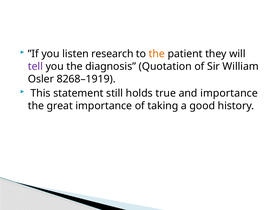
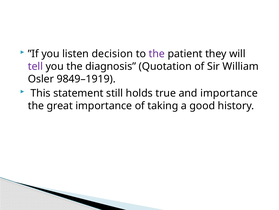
research: research -> decision (112, 54)
the colour: orange -> purple (157, 54)
8268–1919: 8268–1919 -> 9849–1919 (86, 79)
